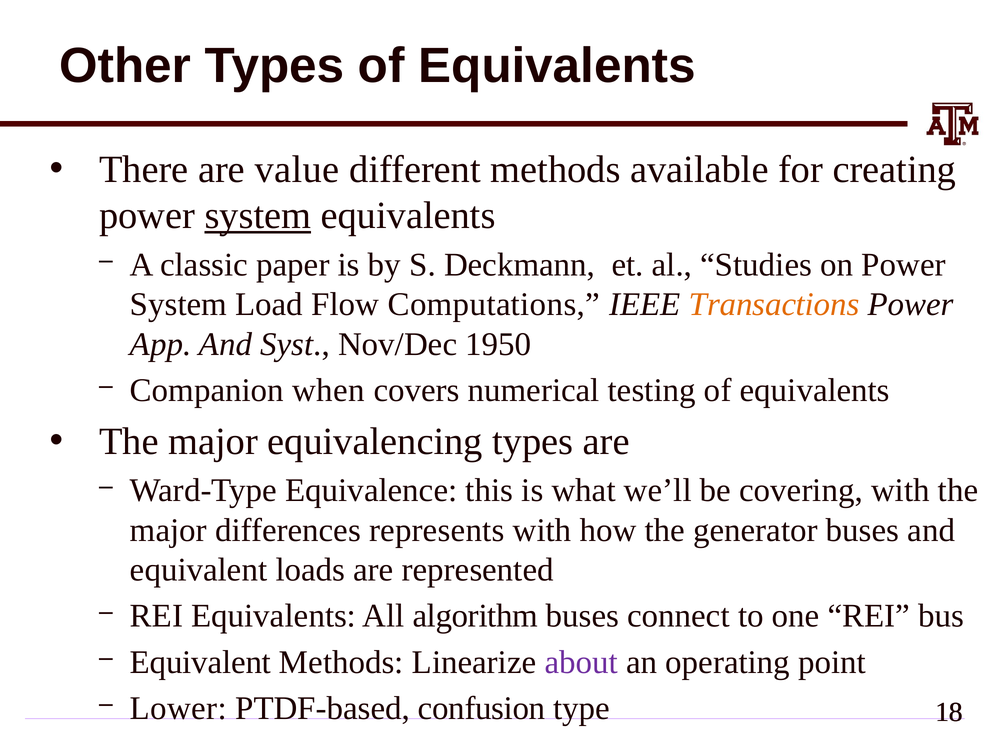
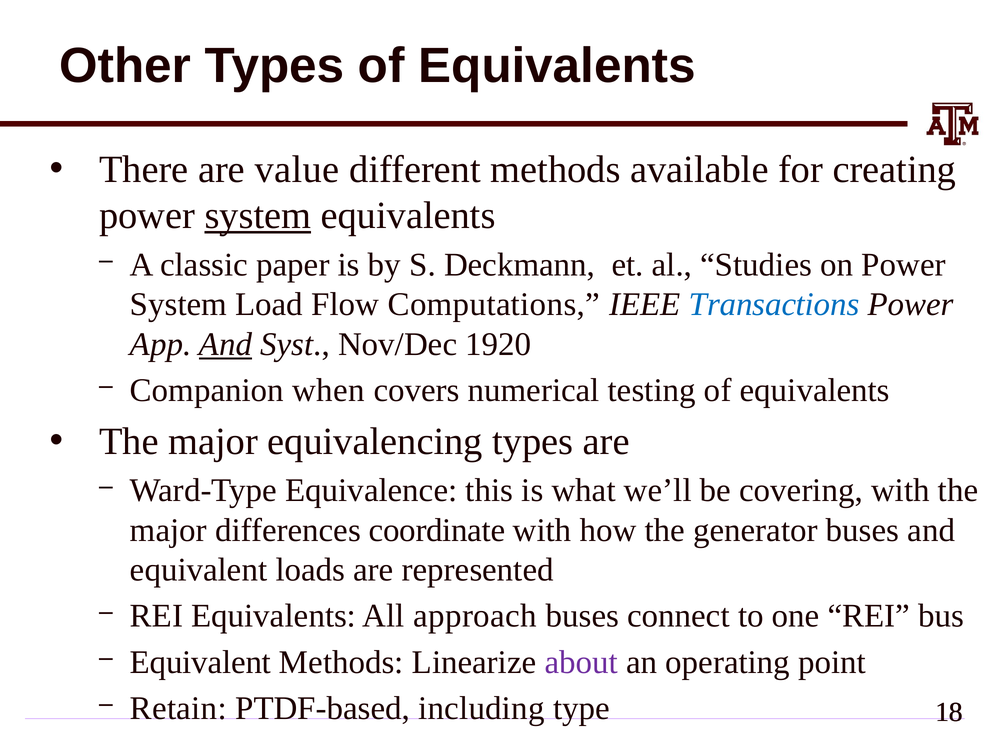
Transactions colour: orange -> blue (774, 304)
And underline: none -> present (225, 344)
1950: 1950 -> 1920 (498, 344)
represents: represents -> coordinate (437, 530)
algorithm: algorithm -> approach (475, 616)
Lower: Lower -> Retain (178, 708)
confusion: confusion -> including (481, 708)
